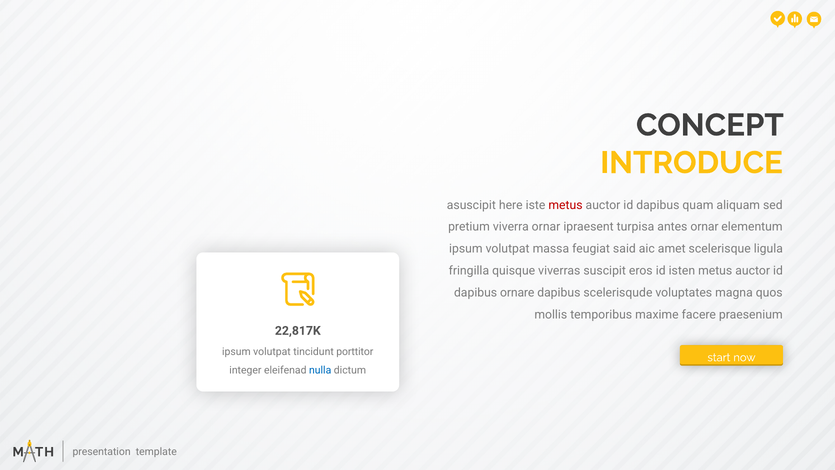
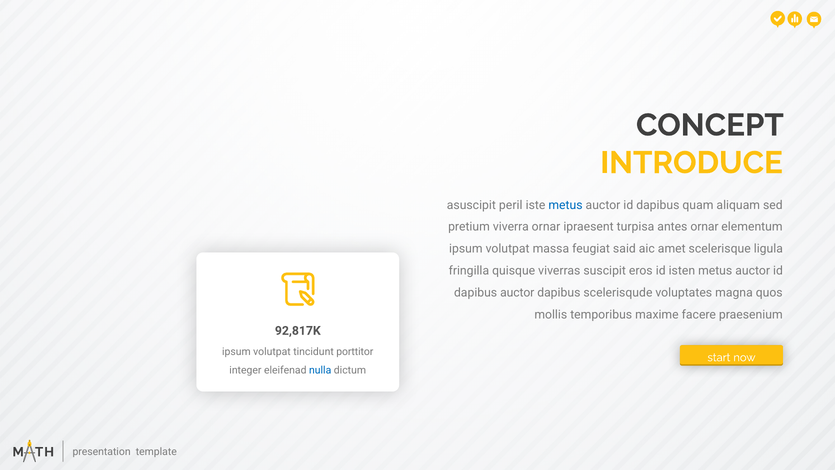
here: here -> peril (511, 205)
metus colour: red -> blue (565, 205)
dapibus ornare: ornare -> auctor (517, 292)
22,817K: 22,817K -> 92,817K (298, 330)
